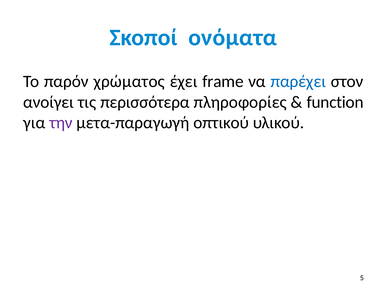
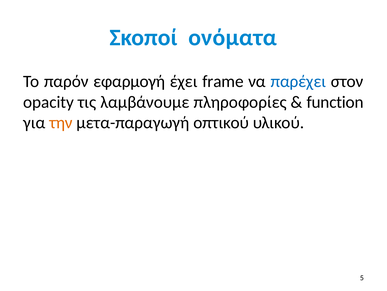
χρώματος: χρώματος -> εφαρμογή (129, 81)
ανοίγει: ανοίγει -> opacity (49, 102)
περισσότερα: περισσότερα -> λαμβάνουμε (145, 102)
την colour: purple -> orange (61, 122)
